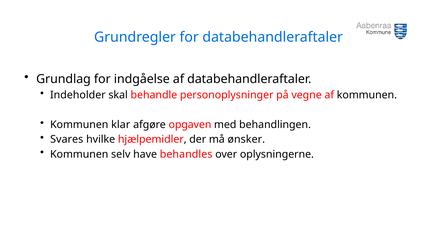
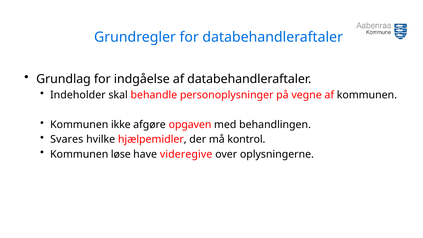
klar: klar -> ikke (121, 125)
ønsker: ønsker -> kontrol (246, 139)
selv: selv -> løse (121, 154)
behandles: behandles -> videregive (186, 154)
